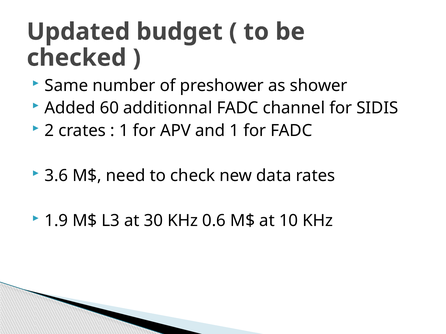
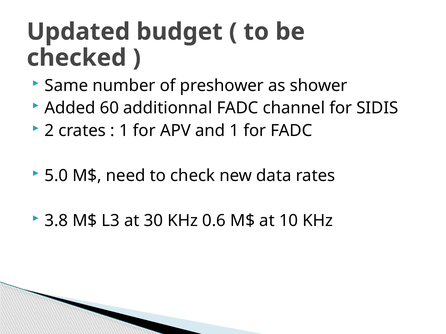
3.6: 3.6 -> 5.0 (56, 176)
1.9: 1.9 -> 3.8 (56, 221)
